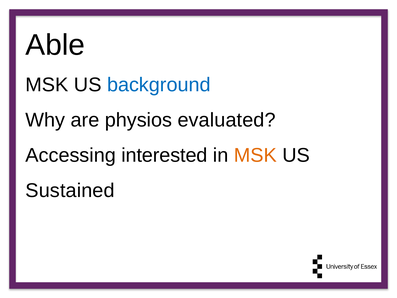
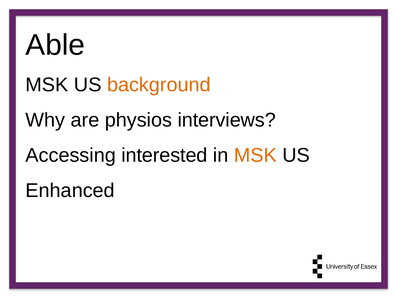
background colour: blue -> orange (159, 85)
evaluated: evaluated -> interviews (227, 120)
Sustained: Sustained -> Enhanced (70, 191)
